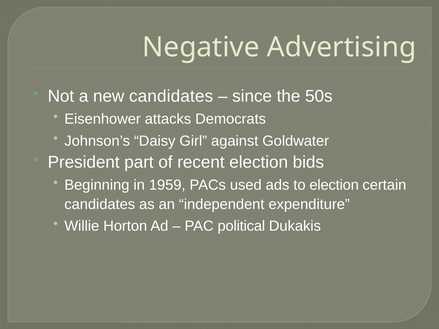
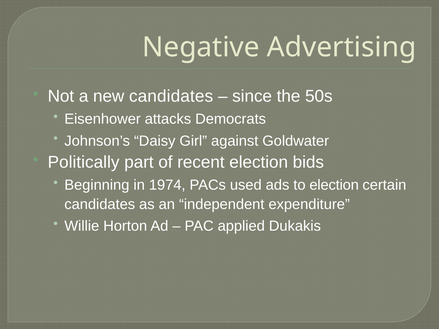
President: President -> Politically (84, 162)
1959: 1959 -> 1974 (167, 185)
political: political -> applied (241, 226)
